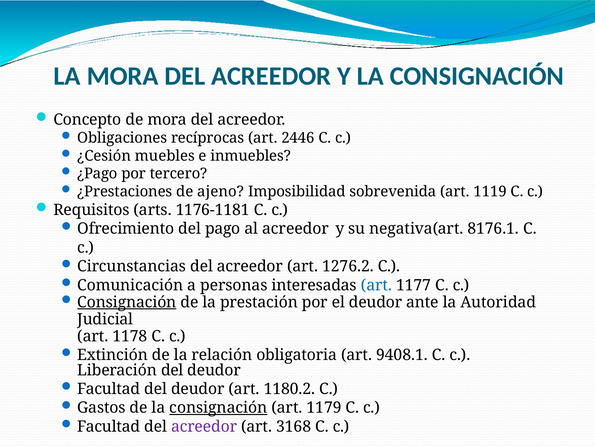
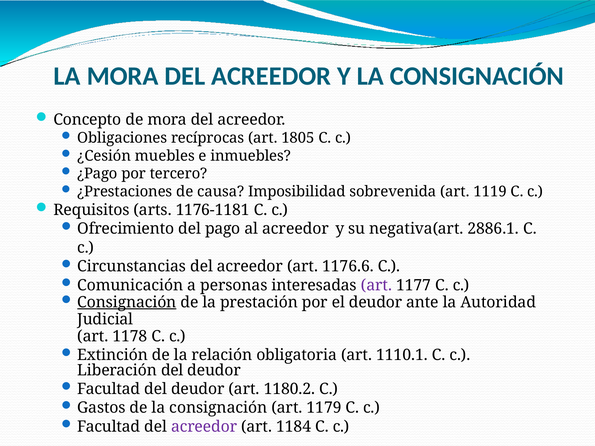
2446: 2446 -> 1805 (298, 138)
ajeno: ajeno -> causa (221, 192)
8176.1: 8176.1 -> 2886.1 (493, 229)
1276.2: 1276.2 -> 1176.6 (348, 267)
art colour: blue -> purple (376, 285)
9408.1: 9408.1 -> 1110.1 (402, 355)
consignación underline: present -> none (218, 408)
3168: 3168 -> 1184 (294, 427)
